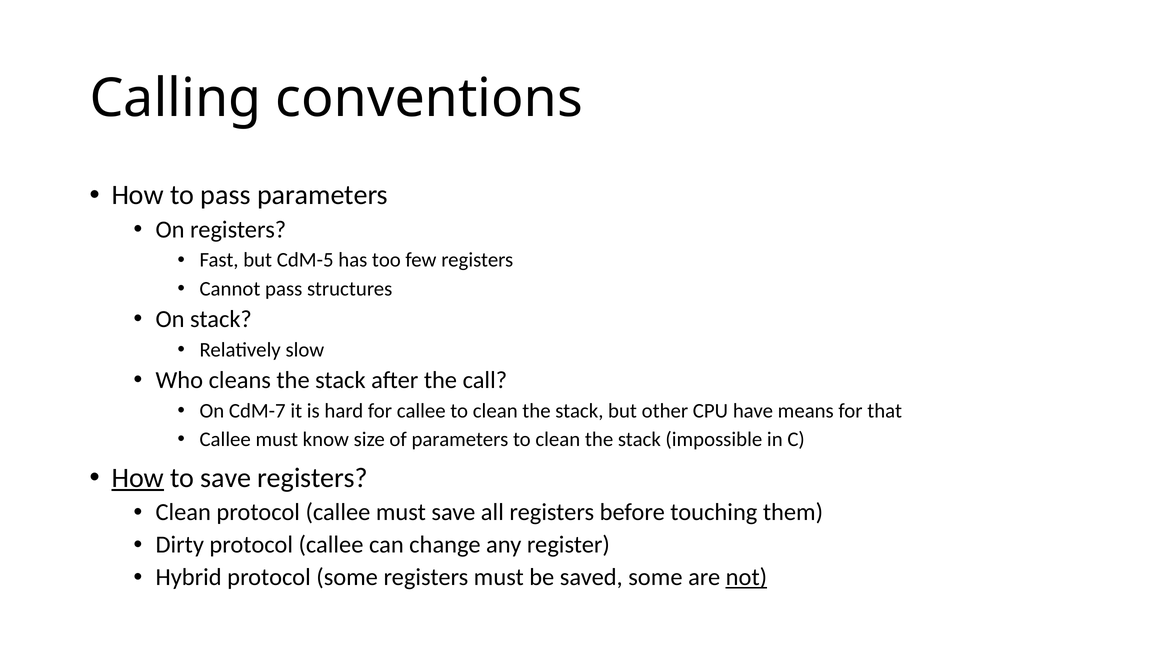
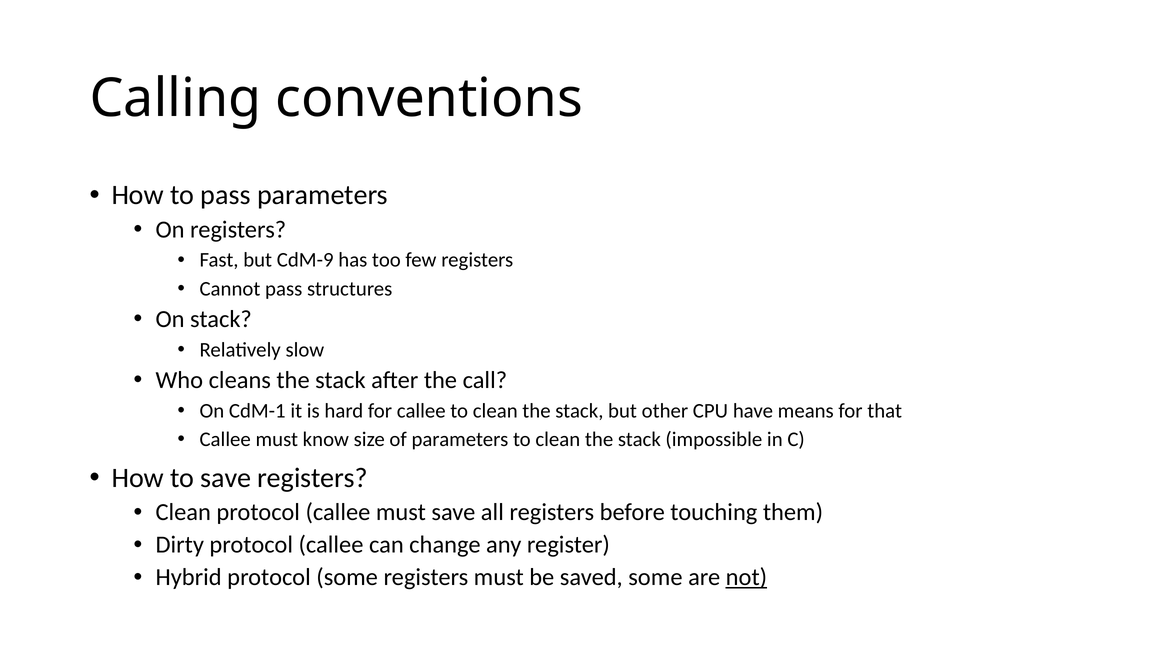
CdM-5: CdM-5 -> CdM-9 (305, 260)
CdM-7: CdM-7 -> CdM-1 (257, 411)
How underline: present -> none (138, 478)
